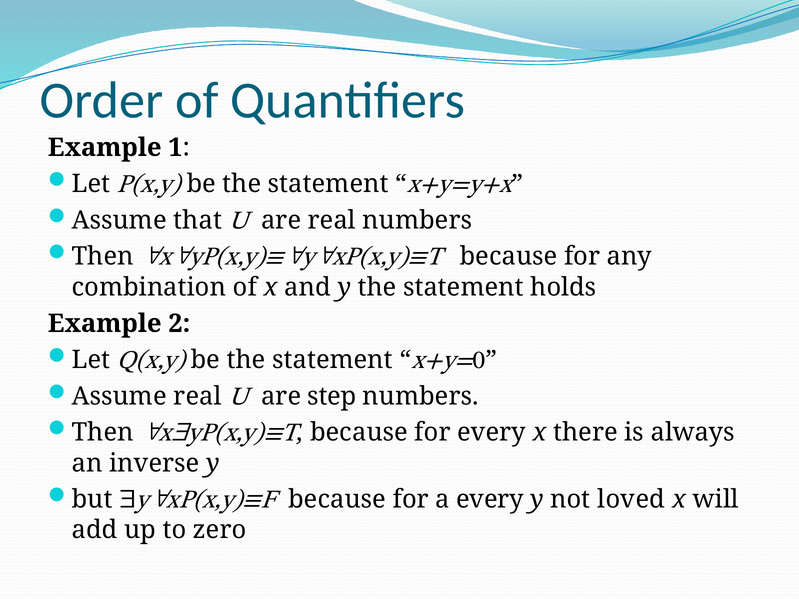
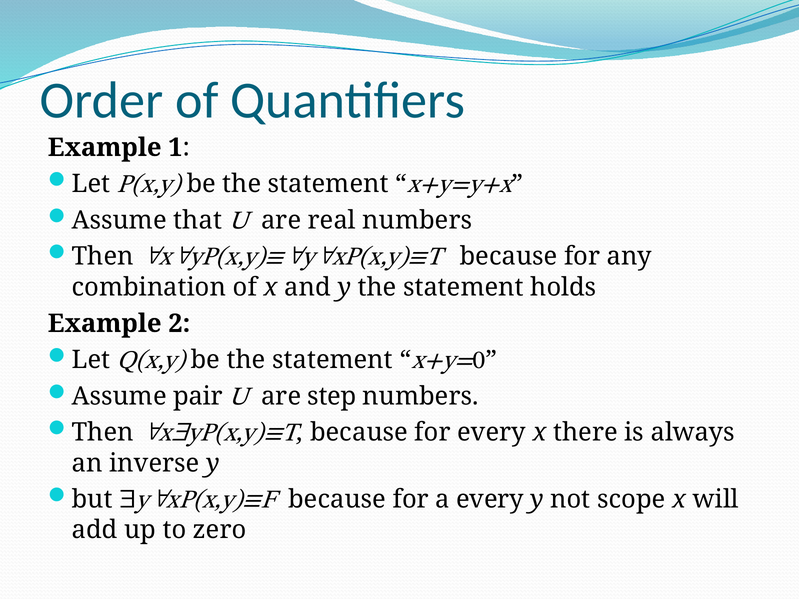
real: real -> pair (198, 396)
loved: loved -> scope (631, 500)
